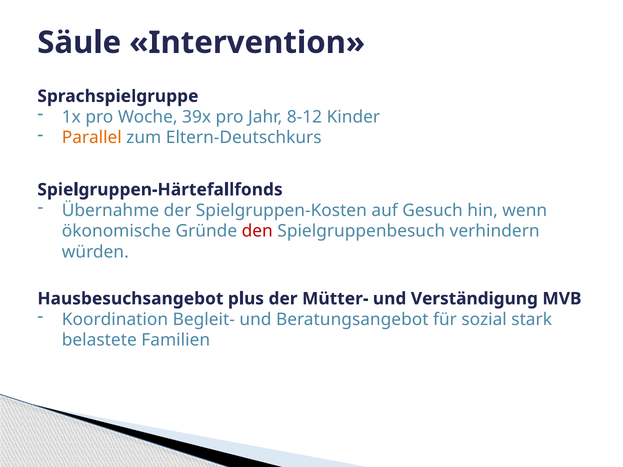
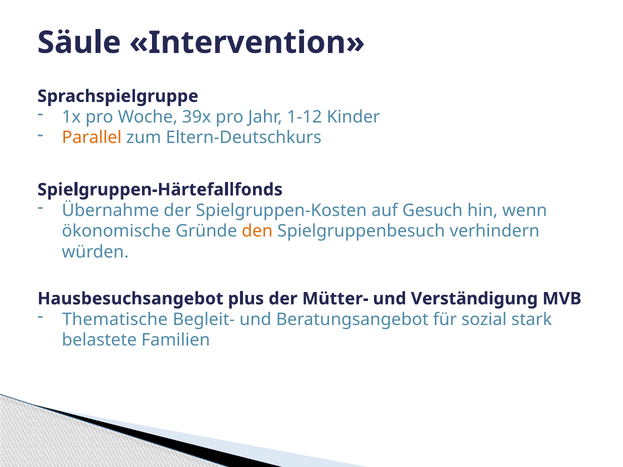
8-12: 8-12 -> 1-12 (304, 117)
den colour: red -> orange (257, 231)
Koordination: Koordination -> Thematische (115, 320)
